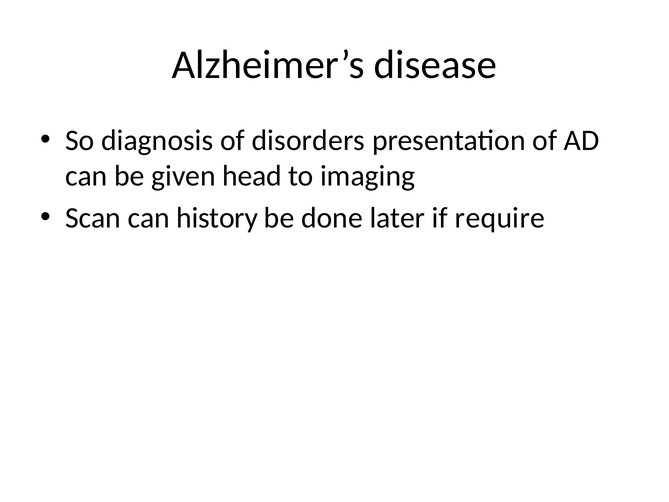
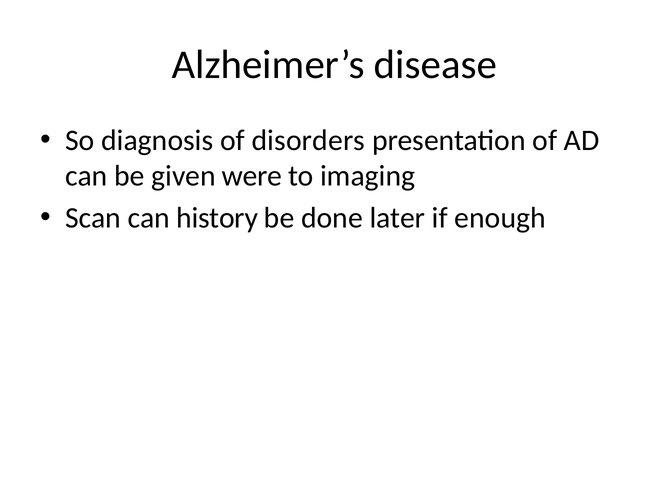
head: head -> were (252, 176)
require: require -> enough (500, 218)
